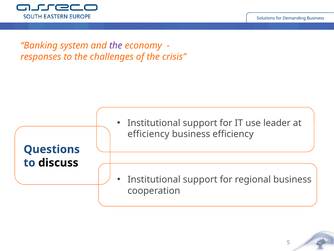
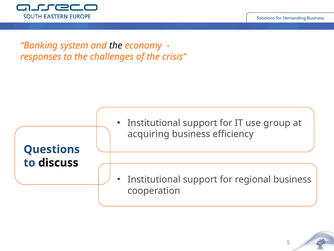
the colour: purple -> black (116, 45)
leader: leader -> group (277, 123)
efficiency: efficiency -> acquiring (148, 134)
